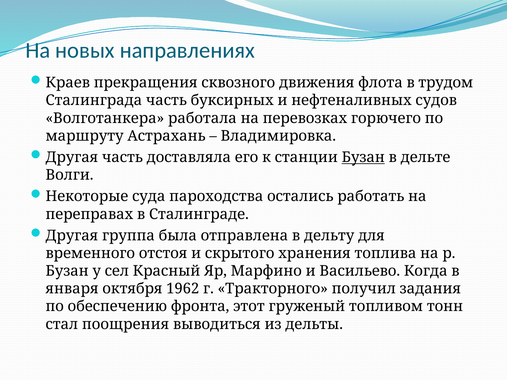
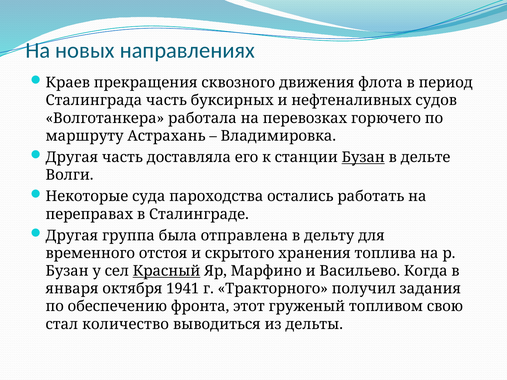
трудом: трудом -> период (446, 83)
Красный underline: none -> present (167, 271)
1962: 1962 -> 1941 (183, 289)
тонн: тонн -> свою (445, 307)
поощрения: поощрения -> количество (126, 324)
